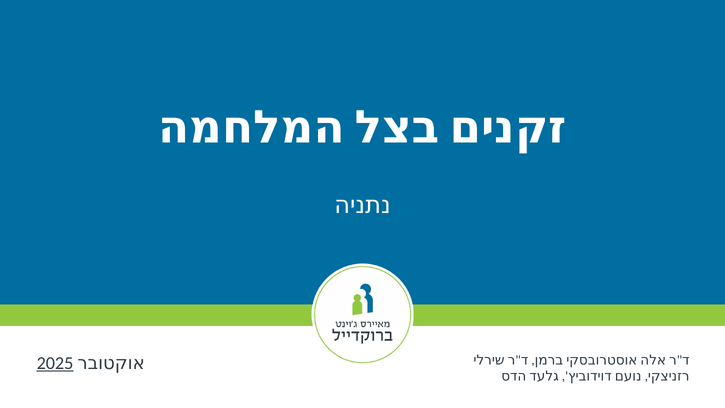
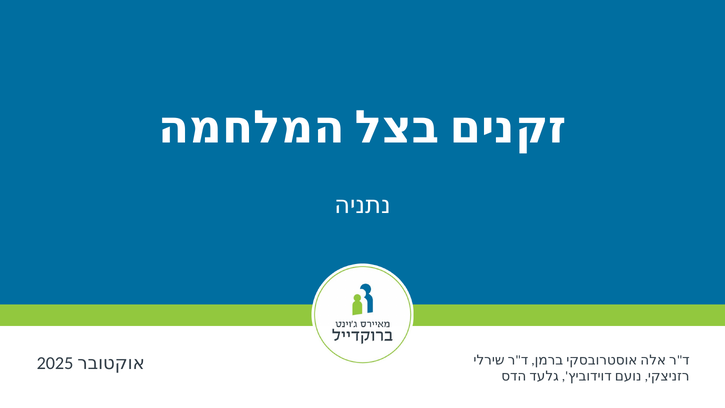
2025 underline: present -> none (55, 363)
